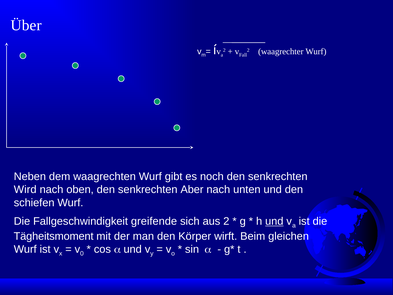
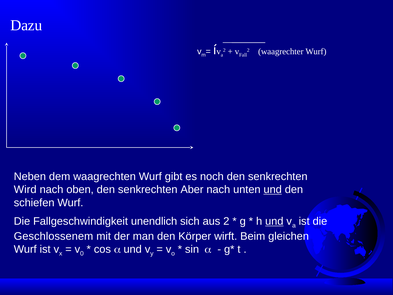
Über: Über -> Dazu (26, 25)
und underline: none -> present (273, 189)
greifende: greifende -> unendlich (154, 221)
Tägheitsmoment: Tägheitsmoment -> Geschlossenem (54, 236)
